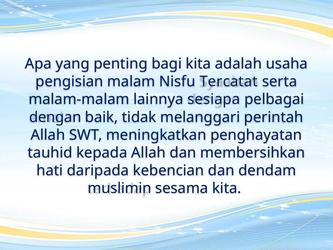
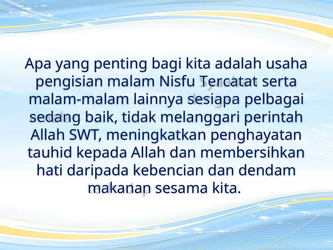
dengan: dengan -> sedang (55, 117)
muslimin: muslimin -> makanan (120, 188)
